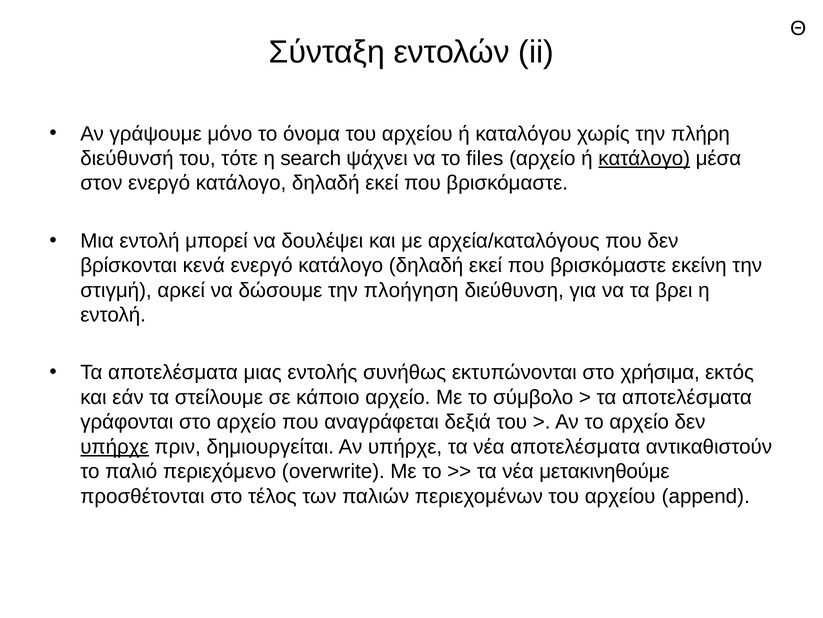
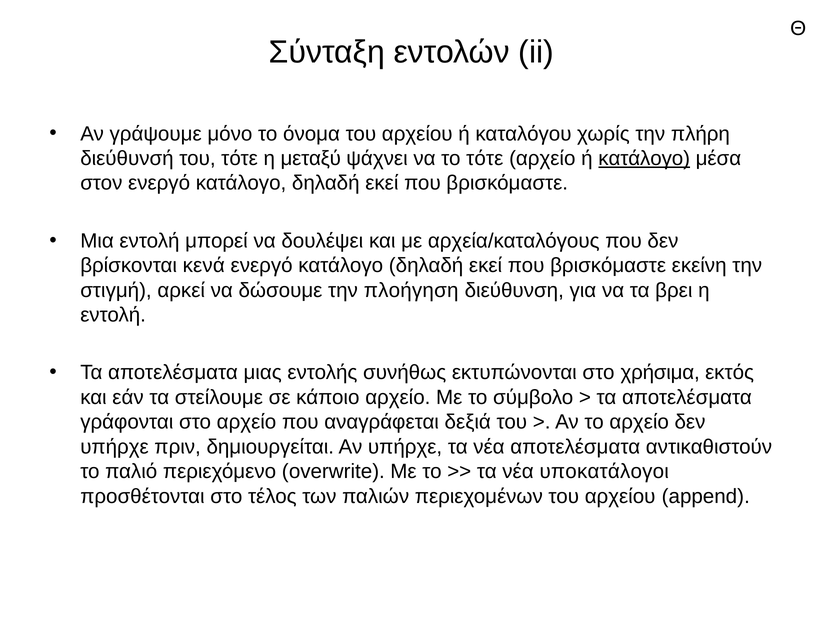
search: search -> μεταξύ (311, 158)
το files: files -> τότε (485, 158)
υπήρχε underline: present -> none (115, 446)
μετακινηθούμε: μετακινηθούμε -> υποκατάλογοι (604, 471)
